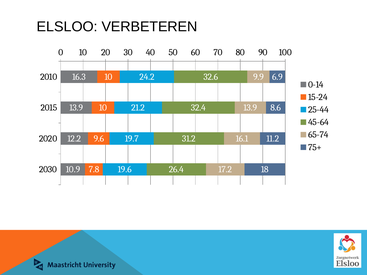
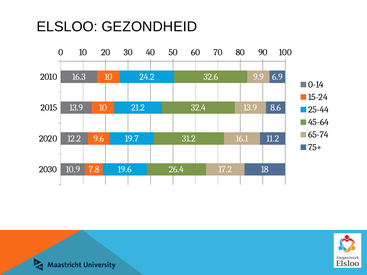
VERBETEREN: VERBETEREN -> GEZONDHEID (149, 27)
